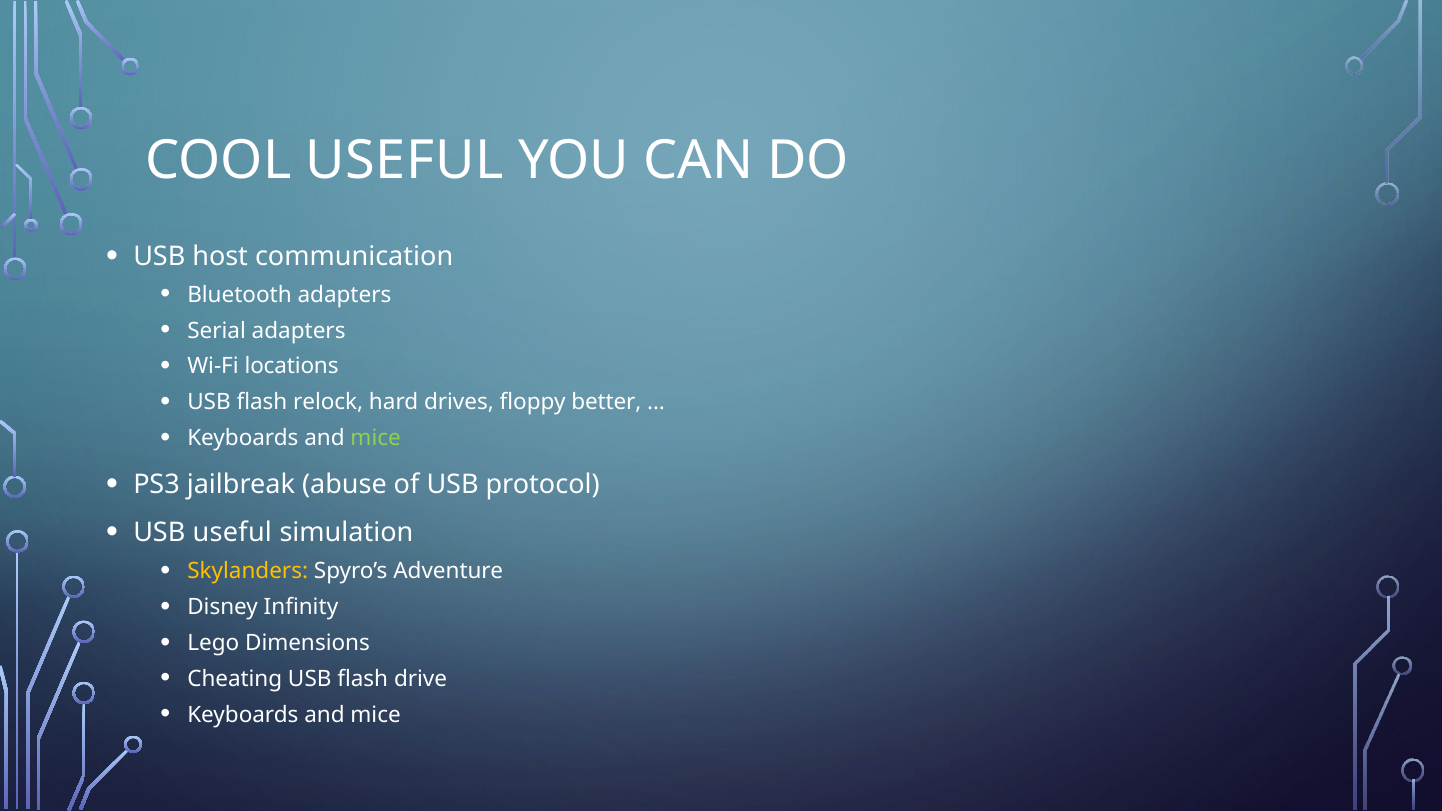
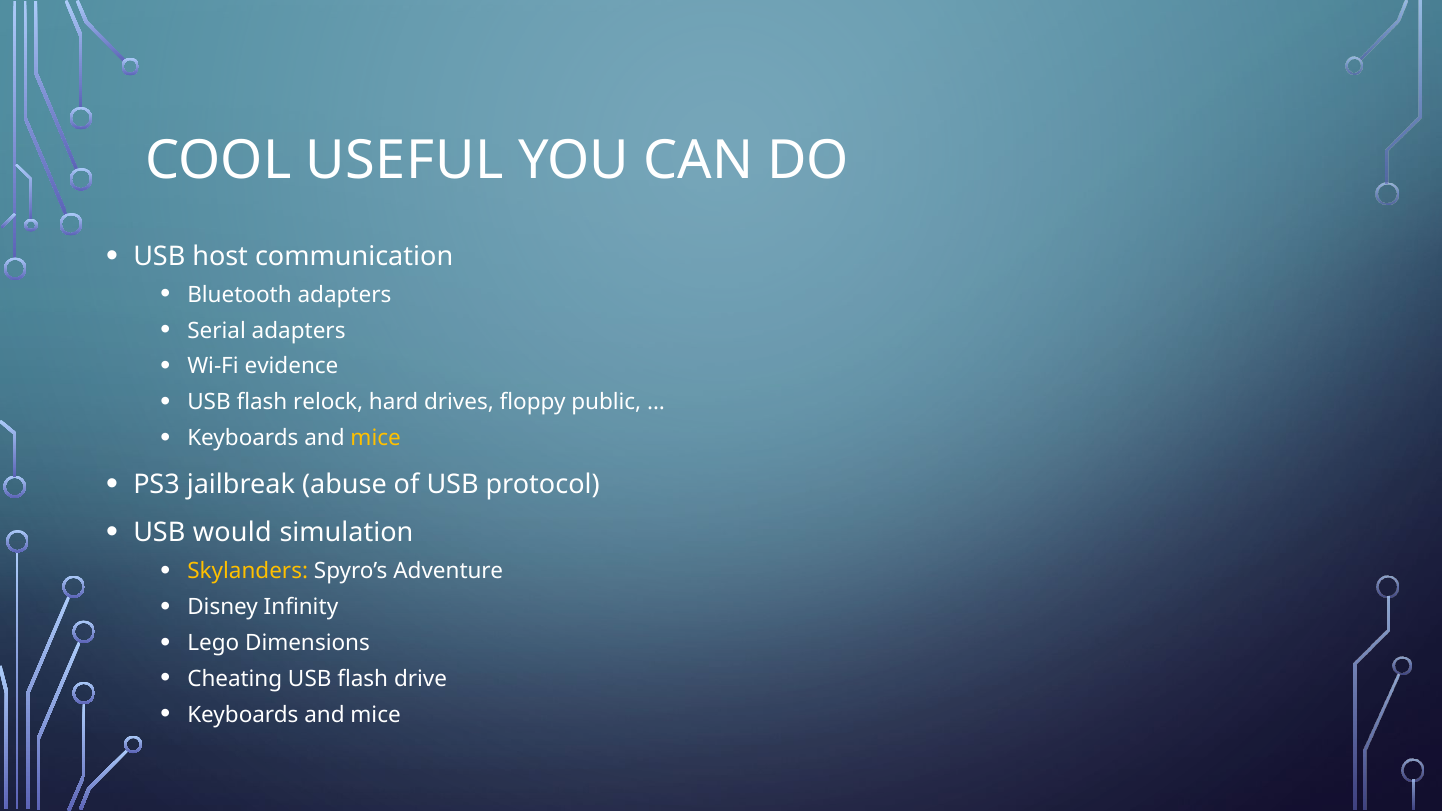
locations: locations -> evidence (292, 367)
better: better -> public (606, 402)
mice colour: light green -> yellow (376, 438)
USB useful: useful -> would (232, 533)
